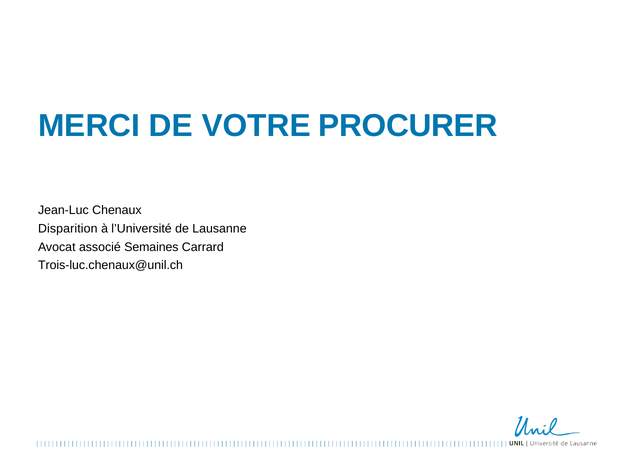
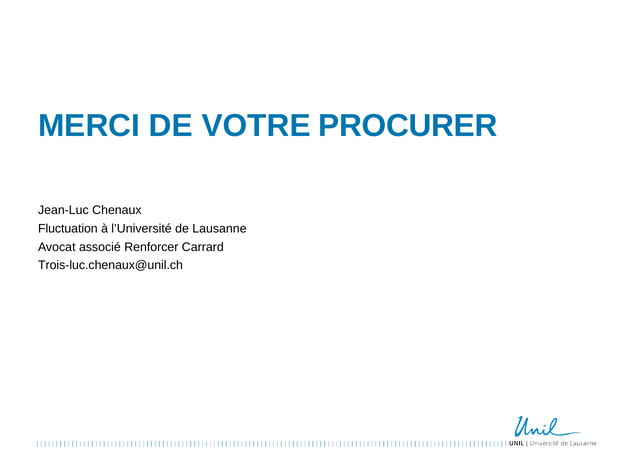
Disparition: Disparition -> Fluctuation (68, 228)
Semaines: Semaines -> Renforcer (151, 247)
